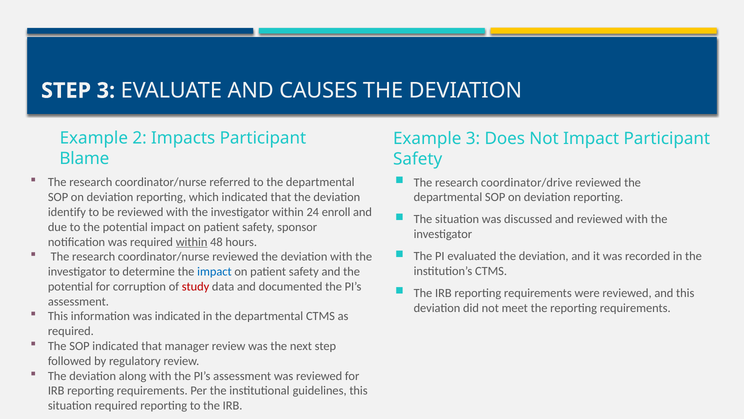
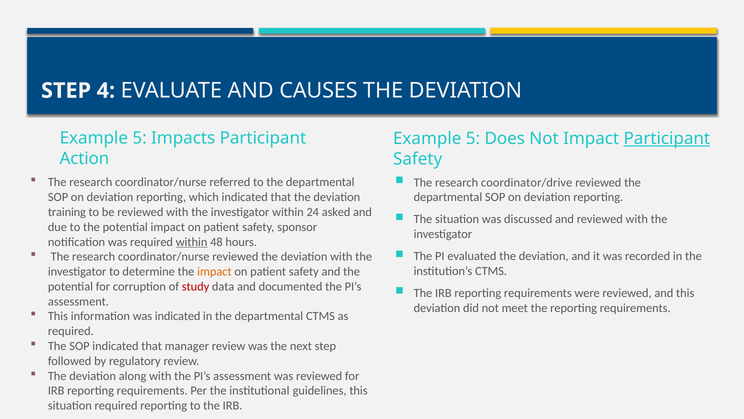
STEP 3: 3 -> 4 (106, 91)
2: 2 -> 5 (140, 138)
3: 3 -> 5 (473, 138)
Participant underline: none -> present (667, 138)
Blame: Blame -> Action (84, 158)
identify: identify -> training (67, 212)
enroll: enroll -> asked (336, 212)
impact colour: blue -> orange (214, 271)
